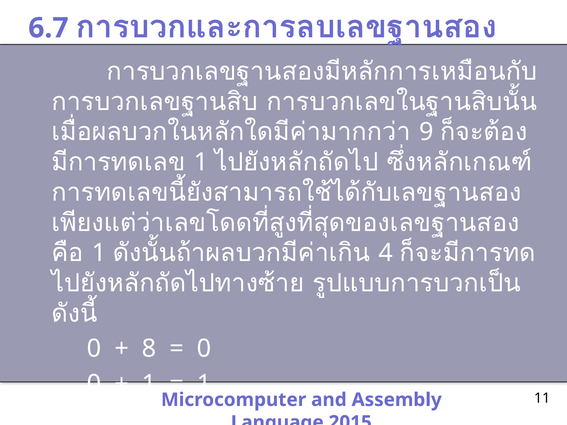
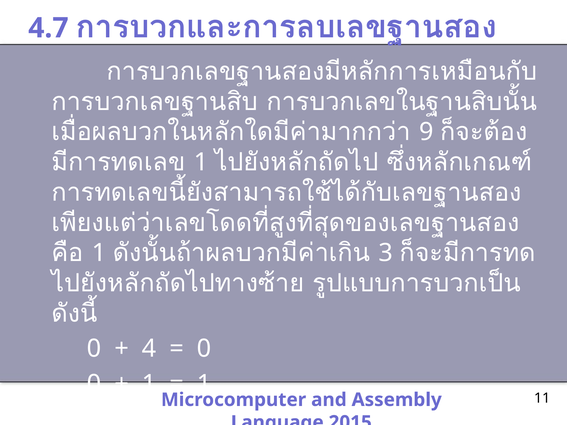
6.7: 6.7 -> 4.7 (48, 28)
4: 4 -> 3 (386, 253)
8: 8 -> 4 (149, 349)
